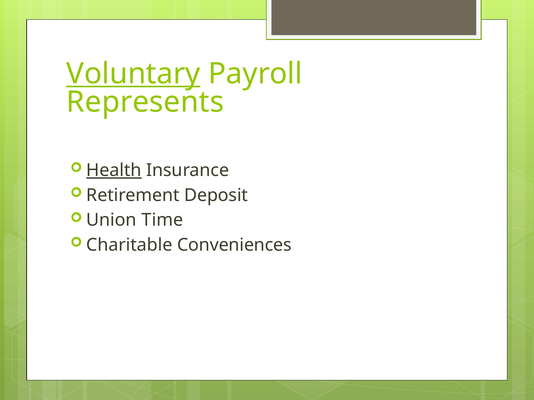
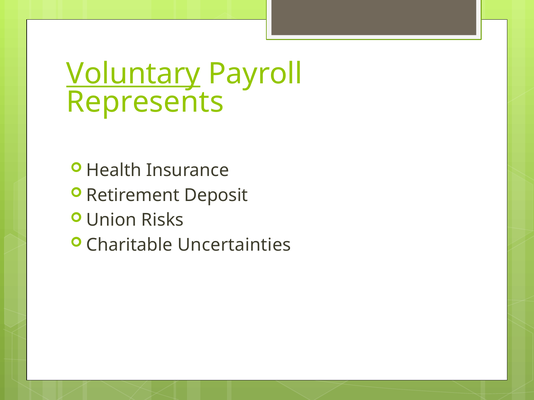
Health underline: present -> none (114, 171)
Time: Time -> Risks (163, 220)
Conveniences: Conveniences -> Uncertainties (234, 245)
